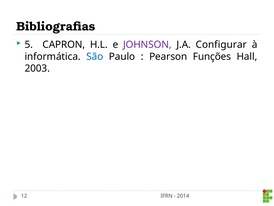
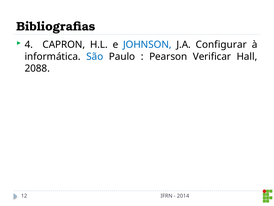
5: 5 -> 4 (29, 45)
JOHNSON colour: purple -> blue (147, 45)
Funções: Funções -> Verificar (212, 56)
2003: 2003 -> 2088 (37, 68)
